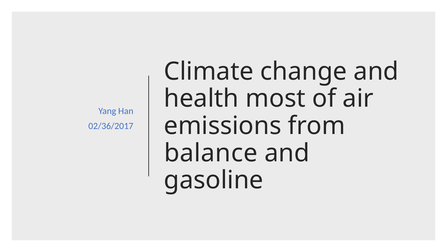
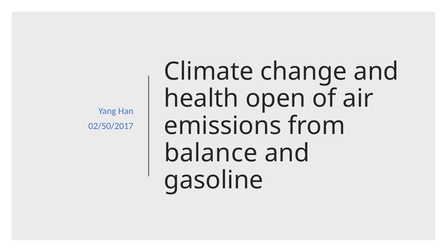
most: most -> open (276, 98)
02/36/2017: 02/36/2017 -> 02/50/2017 (111, 126)
